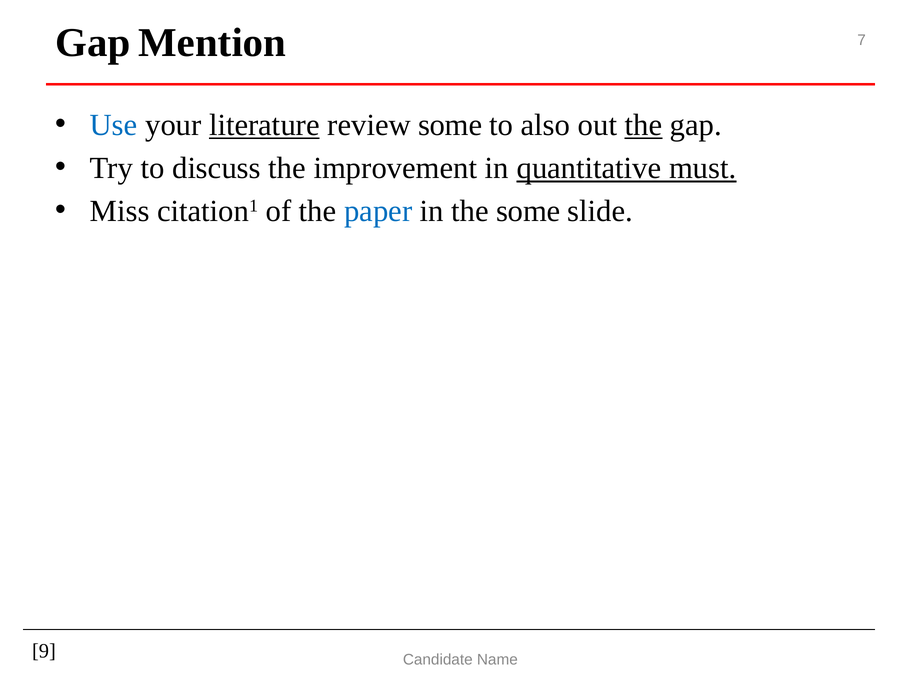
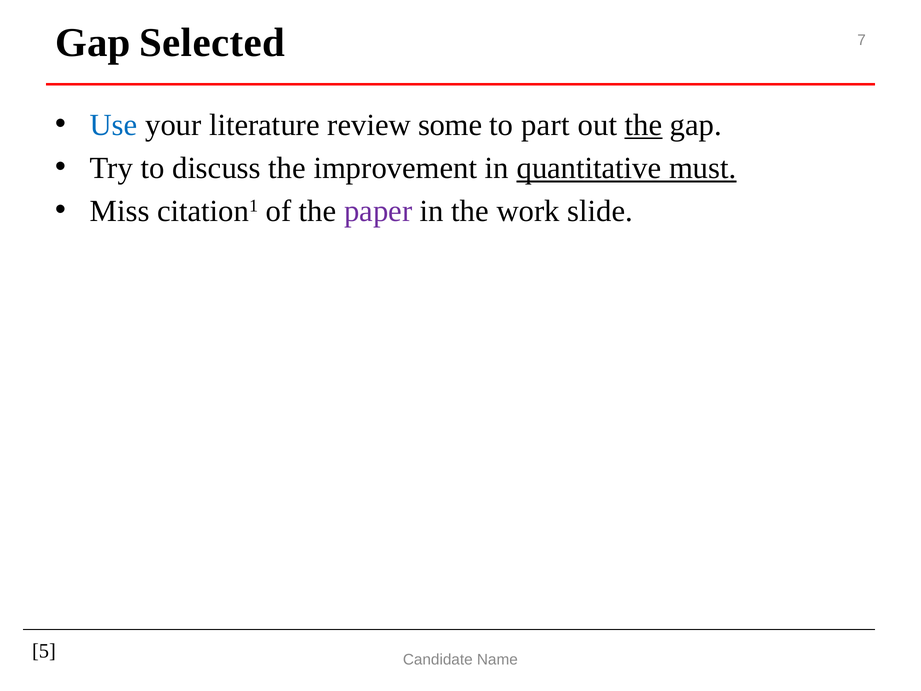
Mention: Mention -> Selected (212, 43)
literature underline: present -> none (264, 125)
also: also -> part (545, 125)
paper colour: blue -> purple (378, 211)
the some: some -> work (528, 211)
9: 9 -> 5 (44, 651)
